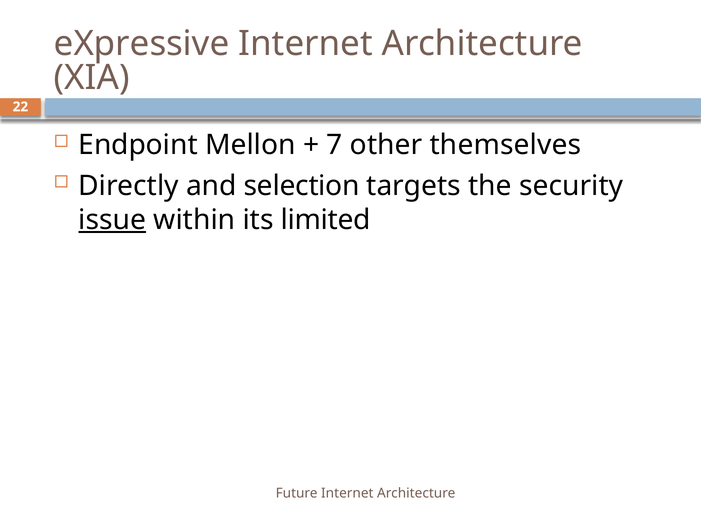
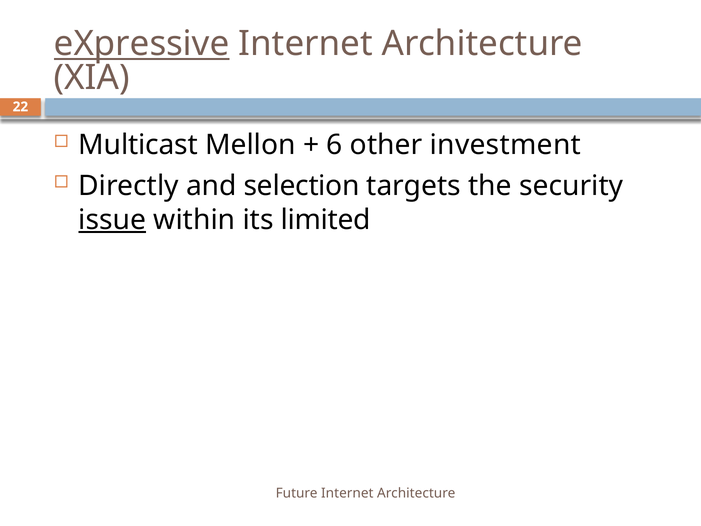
eXpressive underline: none -> present (142, 44)
Endpoint: Endpoint -> Multicast (138, 145)
7: 7 -> 6 (335, 145)
themselves: themselves -> investment (505, 145)
